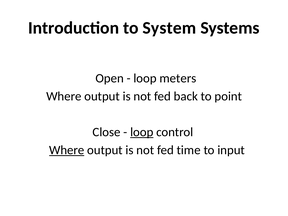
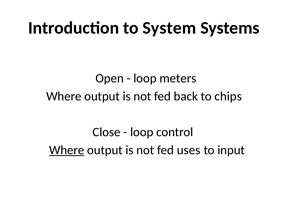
point: point -> chips (228, 96)
loop underline: present -> none (142, 132)
time: time -> uses (189, 150)
